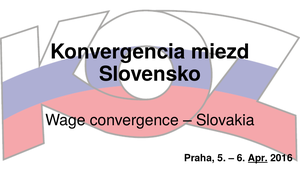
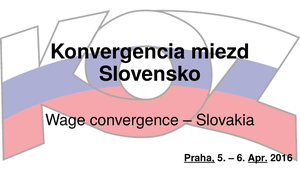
Praha underline: none -> present (199, 158)
